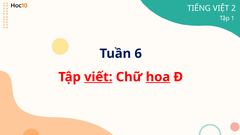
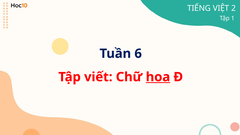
viết underline: present -> none (98, 77)
